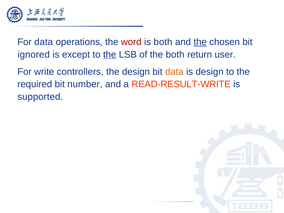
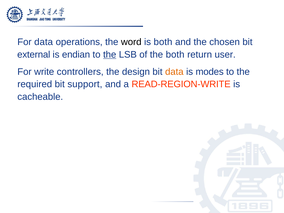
word colour: red -> black (131, 42)
the underline: present -> none (200, 42)
ignored: ignored -> external (34, 55)
except: except -> endian (76, 55)
is design: design -> modes (210, 72)
number: number -> support (85, 84)
READ-RESULT-WRITE: READ-RESULT-WRITE -> READ-REGION-WRITE (181, 84)
supported: supported -> cacheable (40, 97)
